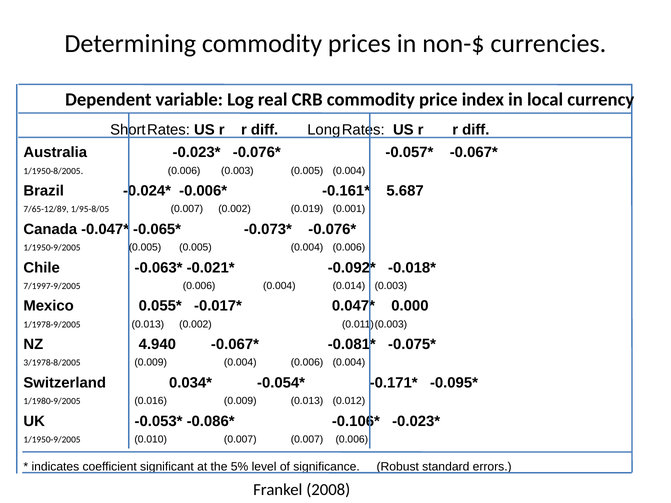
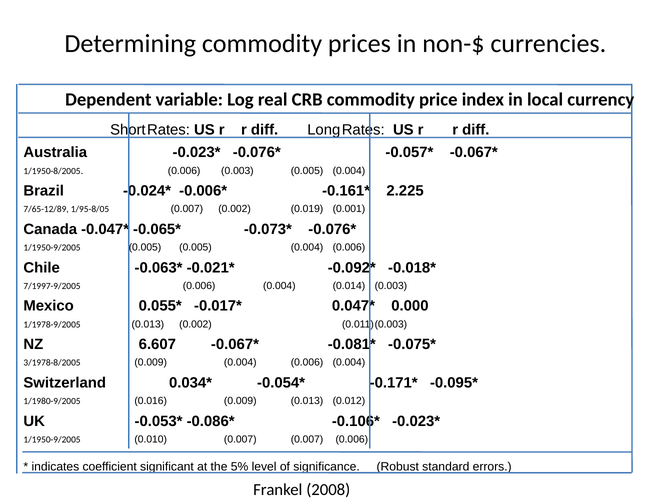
5.687: 5.687 -> 2.225 (405, 191)
4.940: 4.940 -> 6.607 (157, 345)
